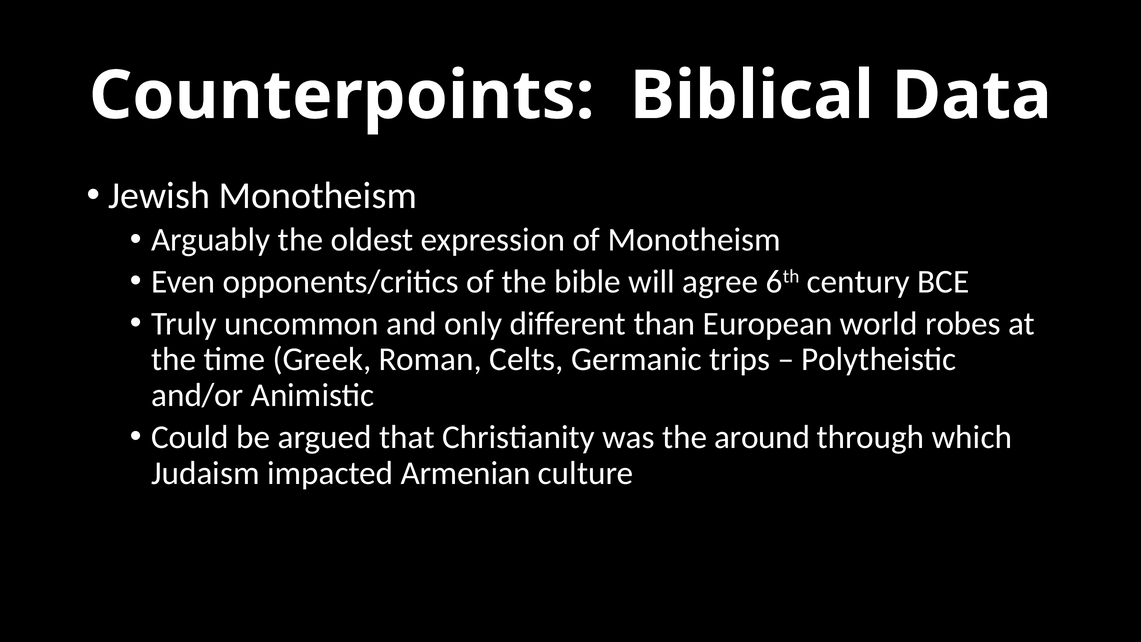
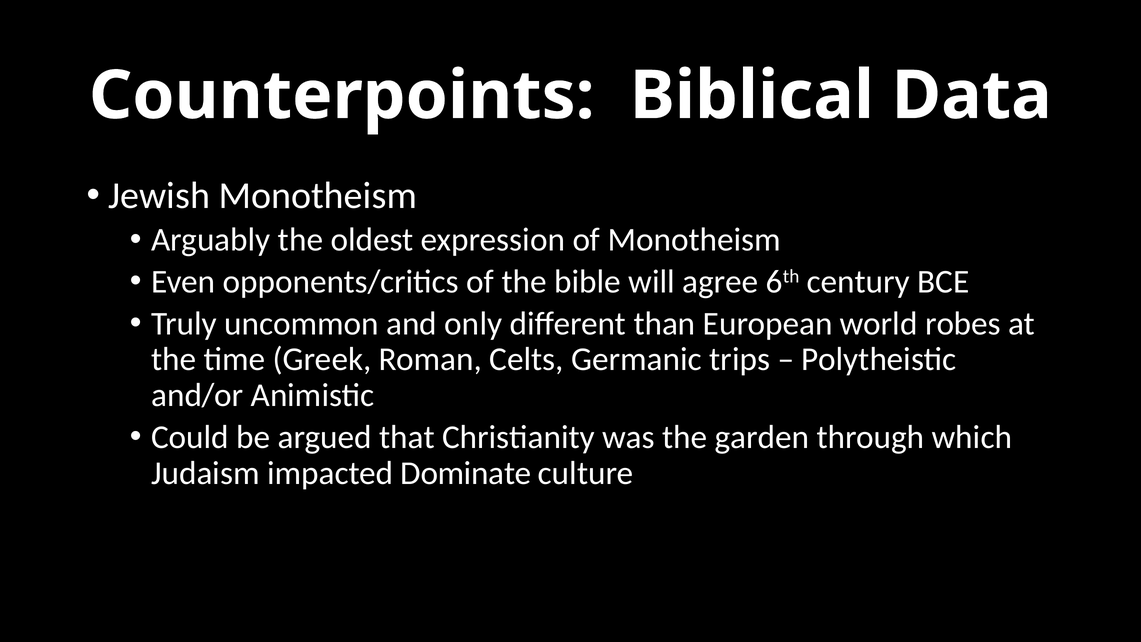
around: around -> garden (762, 437)
Armenian: Armenian -> Dominate (466, 473)
